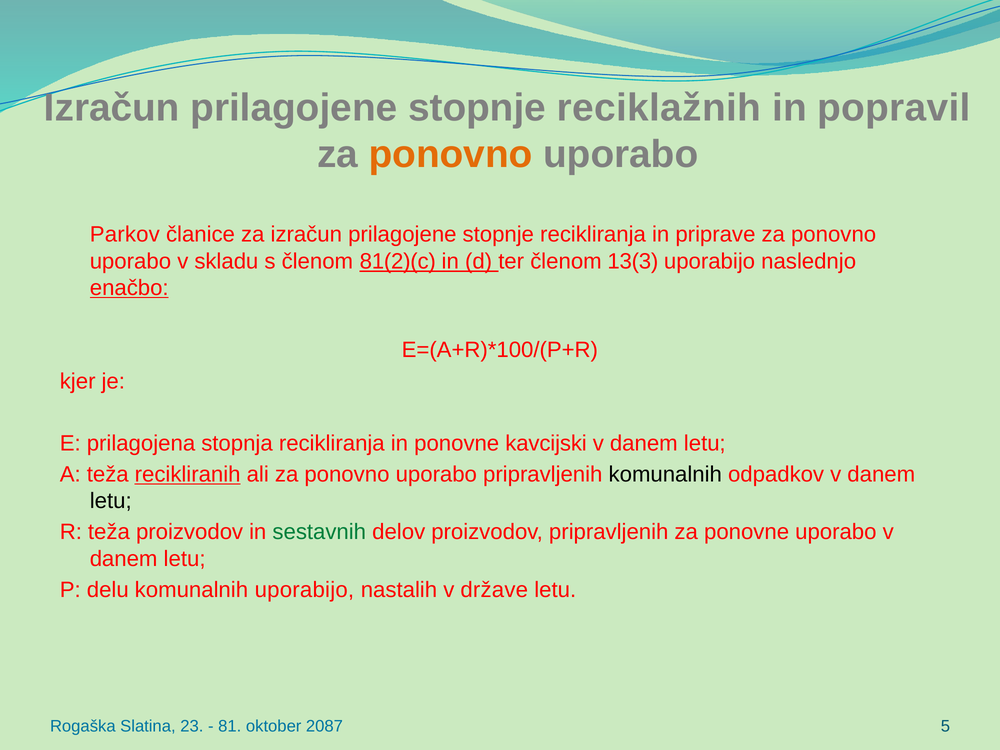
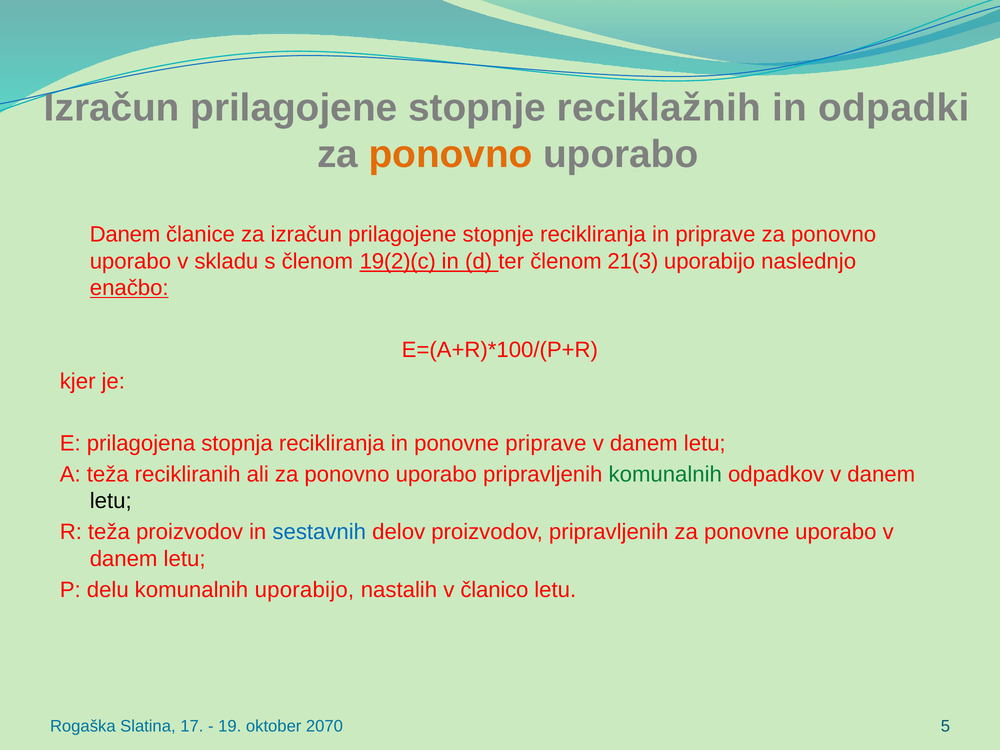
popravil: popravil -> odpadki (894, 108)
Parkov: Parkov -> Danem (125, 234)
81(2)(c: 81(2)(c -> 19(2)(c (398, 261)
13(3: 13(3 -> 21(3 (633, 261)
ponovne kavcijski: kavcijski -> priprave (546, 443)
recikliranih underline: present -> none (188, 474)
komunalnih colour: black -> green (665, 474)
sestavnih colour: green -> blue (319, 532)
države: države -> članico (494, 590)
23: 23 -> 17 (192, 726)
81: 81 -> 19 (230, 726)
2087: 2087 -> 2070 (324, 726)
